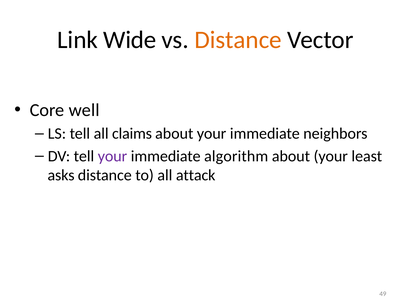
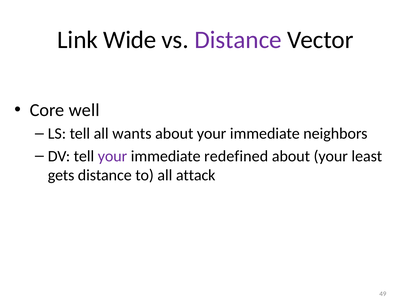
Distance colour: orange -> purple (238, 40)
claims: claims -> wants (132, 134)
algorithm: algorithm -> redefined (236, 156)
asks: asks -> gets (61, 175)
